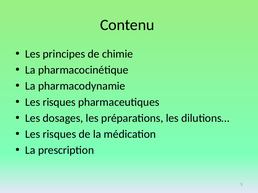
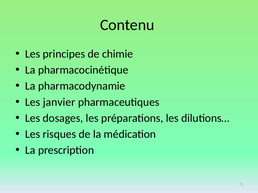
risques: risques -> janvier (59, 102)
